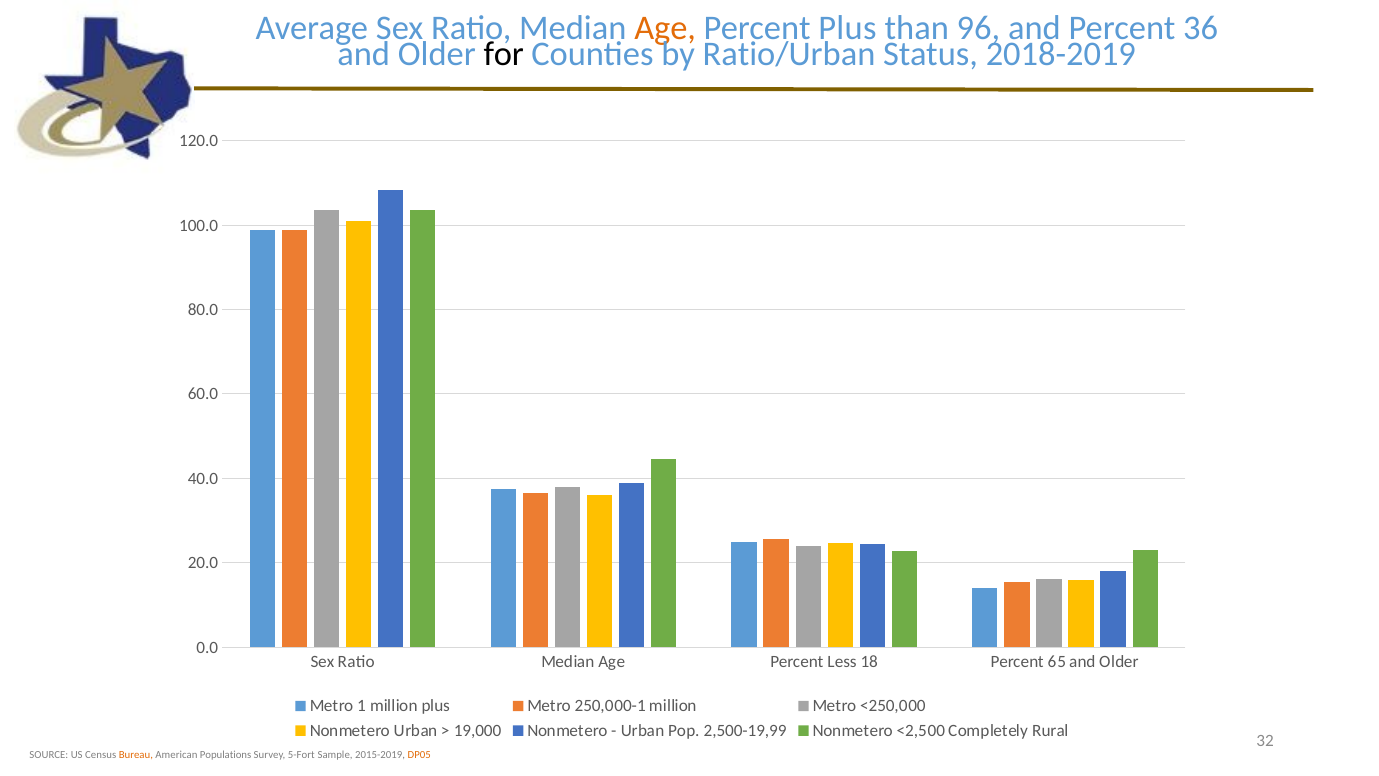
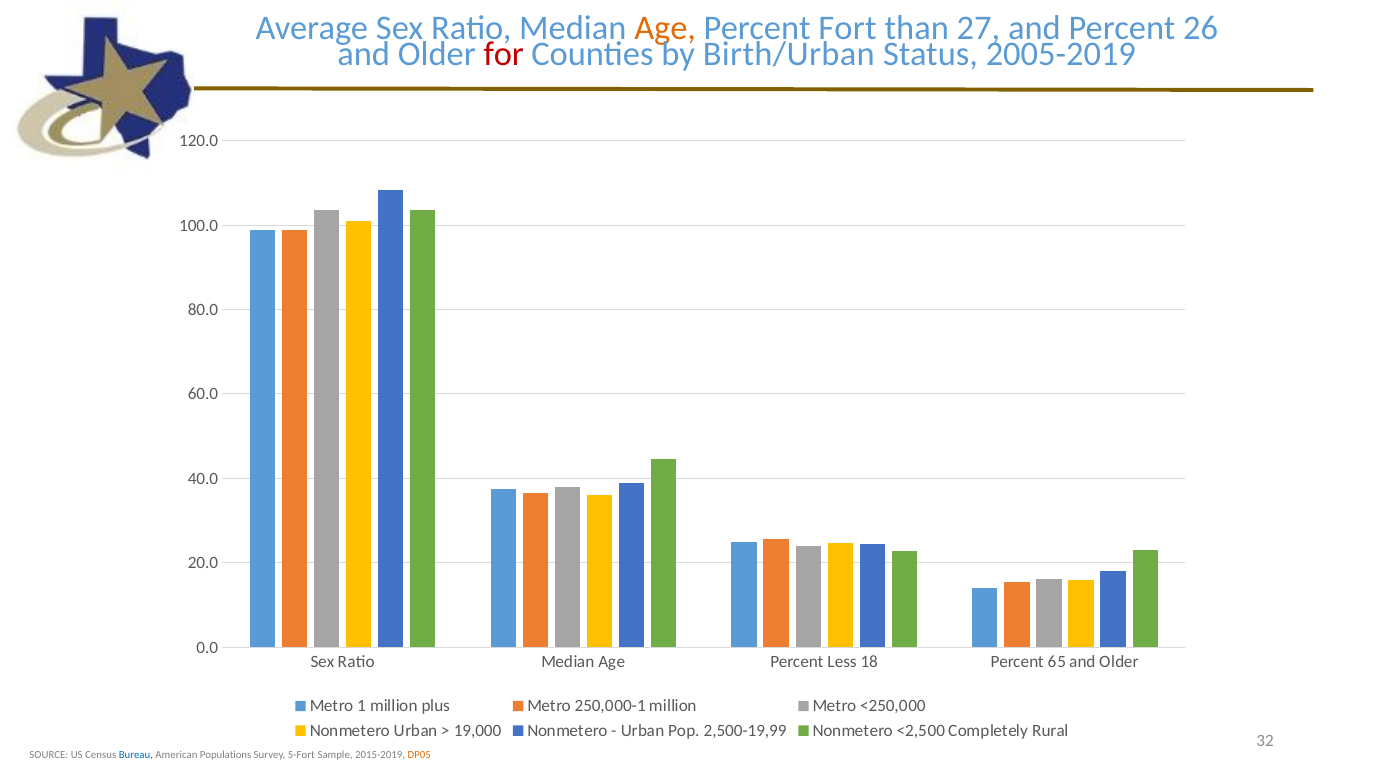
Percent Plus: Plus -> Fort (847, 28)
96: 96 -> 27 (978, 28)
36: 36 -> 26 (1201, 28)
for colour: black -> red (504, 54)
Ratio/Urban: Ratio/Urban -> Birth/Urban (789, 54)
2018-2019: 2018-2019 -> 2005-2019 (1061, 54)
Bureau colour: orange -> blue (136, 755)
